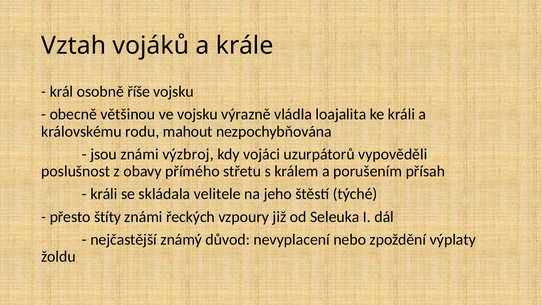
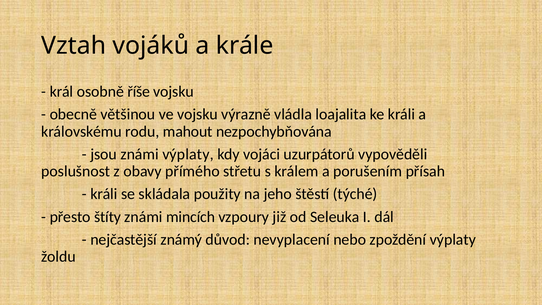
známi výzbroj: výzbroj -> výplaty (188, 154)
velitele: velitele -> použity (217, 194)
řeckých: řeckých -> mincích (191, 217)
